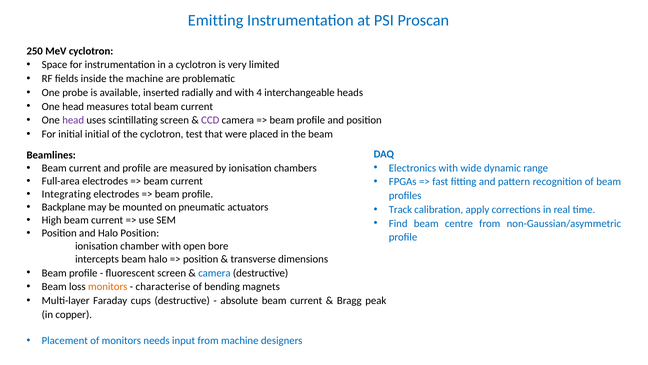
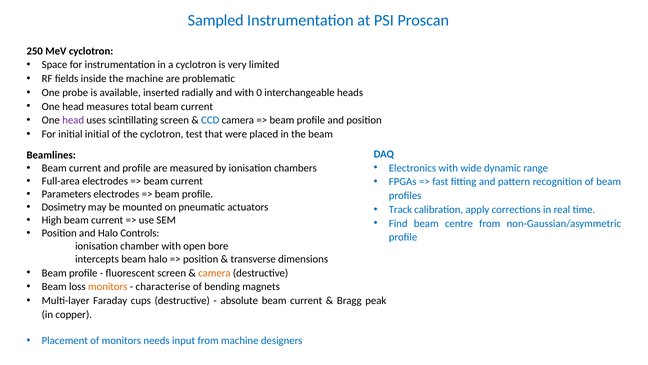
Emitting: Emitting -> Sampled (216, 20)
4: 4 -> 0 (259, 93)
CCD colour: purple -> blue (210, 120)
Integrating: Integrating -> Parameters (66, 194)
Backplane: Backplane -> Dosimetry (64, 207)
Halo Position: Position -> Controls (140, 233)
camera colour: blue -> orange (214, 273)
